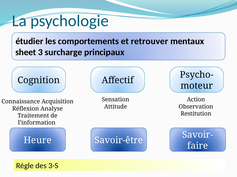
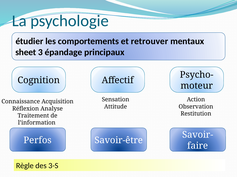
surcharge: surcharge -> épandage (63, 52)
Heure: Heure -> Perfos (38, 141)
